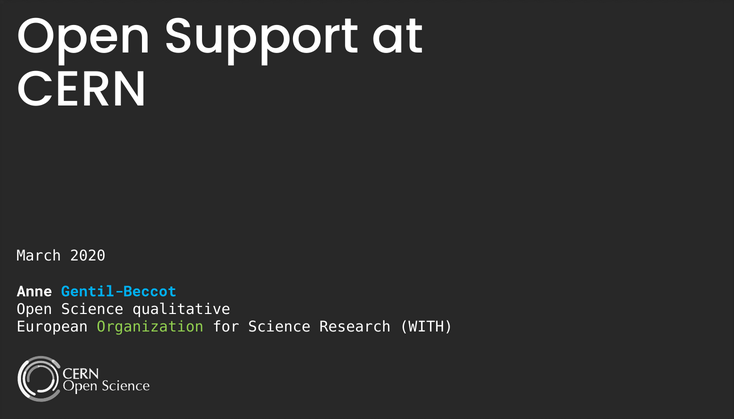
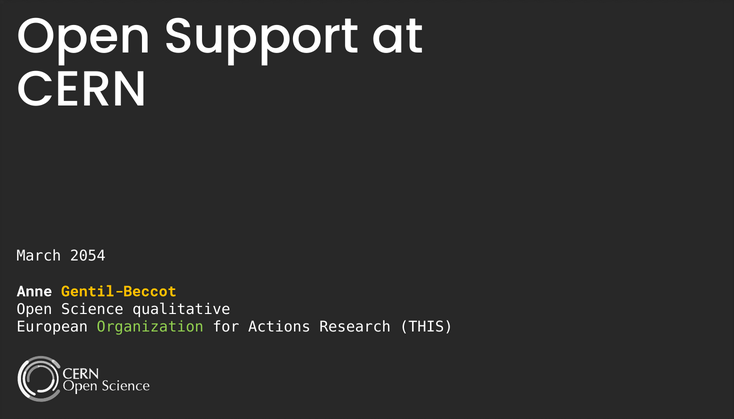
2020: 2020 -> 2054 (88, 256)
Gentil-Beccot colour: light blue -> yellow (119, 292)
for Science: Science -> Actions (279, 327)
WITH: WITH -> THIS (426, 327)
